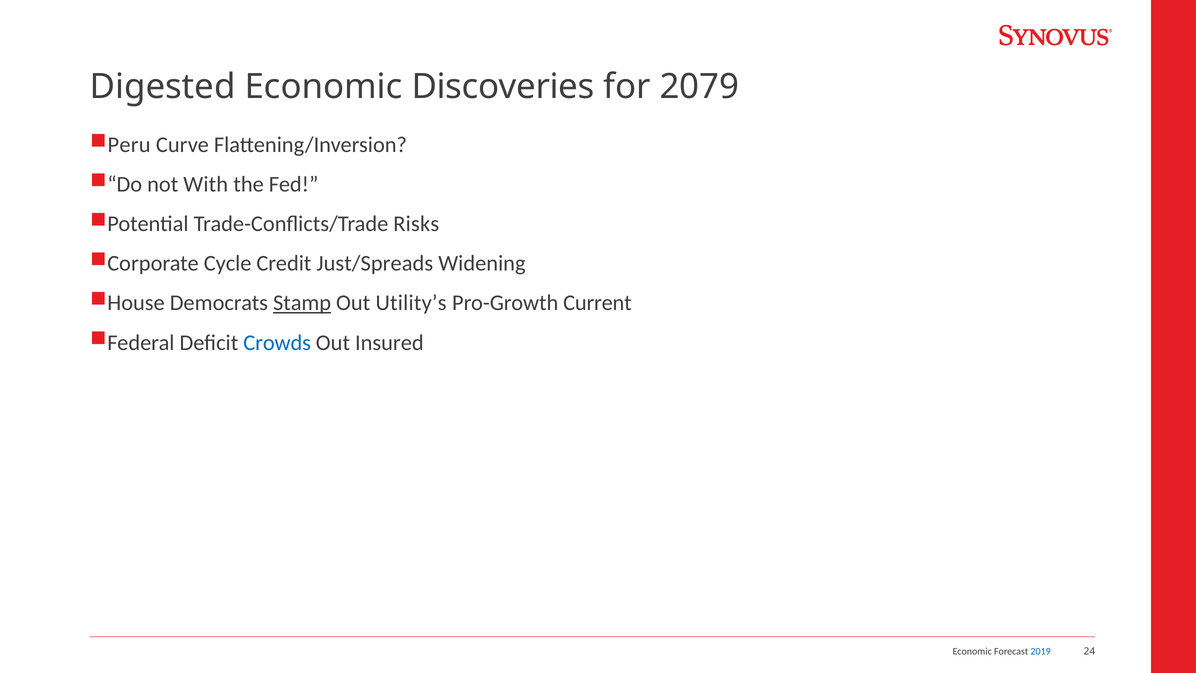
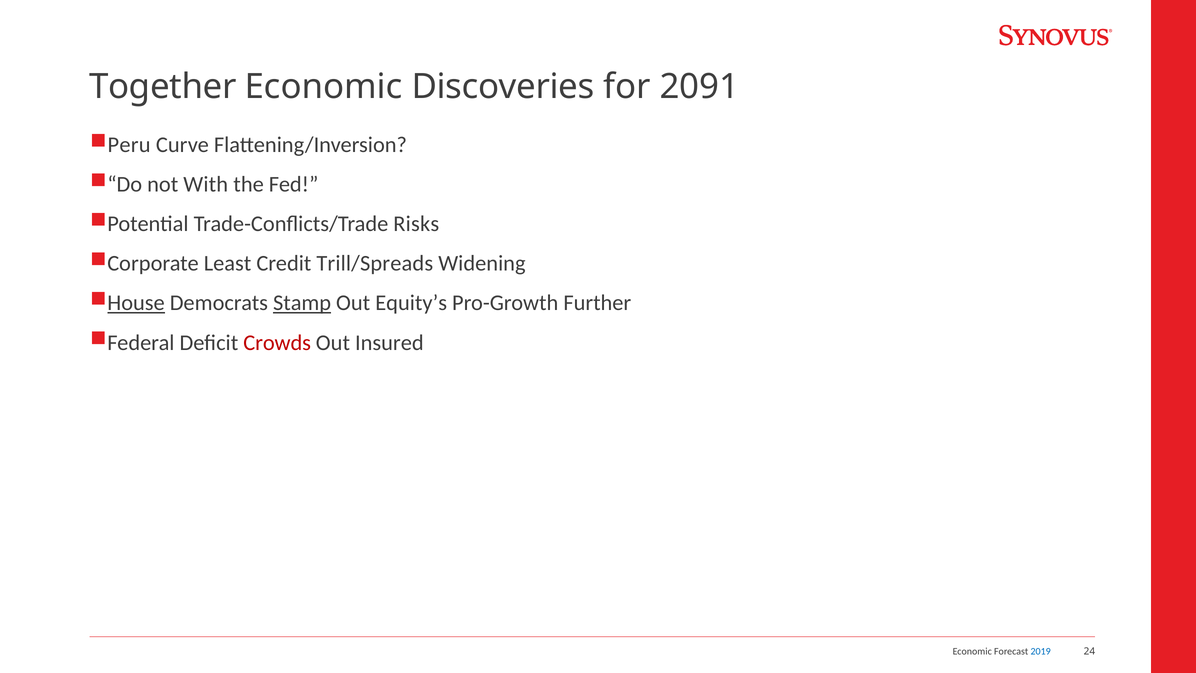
Digested: Digested -> Together (163, 87)
2079: 2079 -> 2091 (699, 87)
Cycle: Cycle -> Least (228, 263)
Just/Spreads: Just/Spreads -> Trill/Spreads (375, 263)
House underline: none -> present (136, 303)
Utility’s: Utility’s -> Equity’s (411, 303)
Current: Current -> Further (597, 303)
Crowds colour: blue -> red (277, 343)
